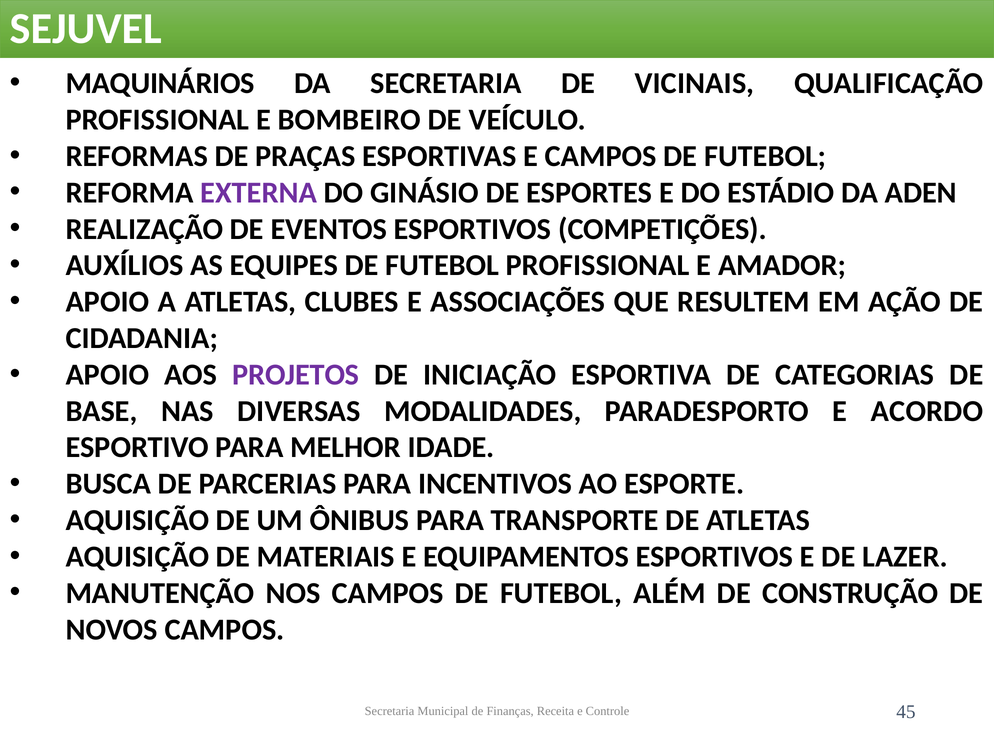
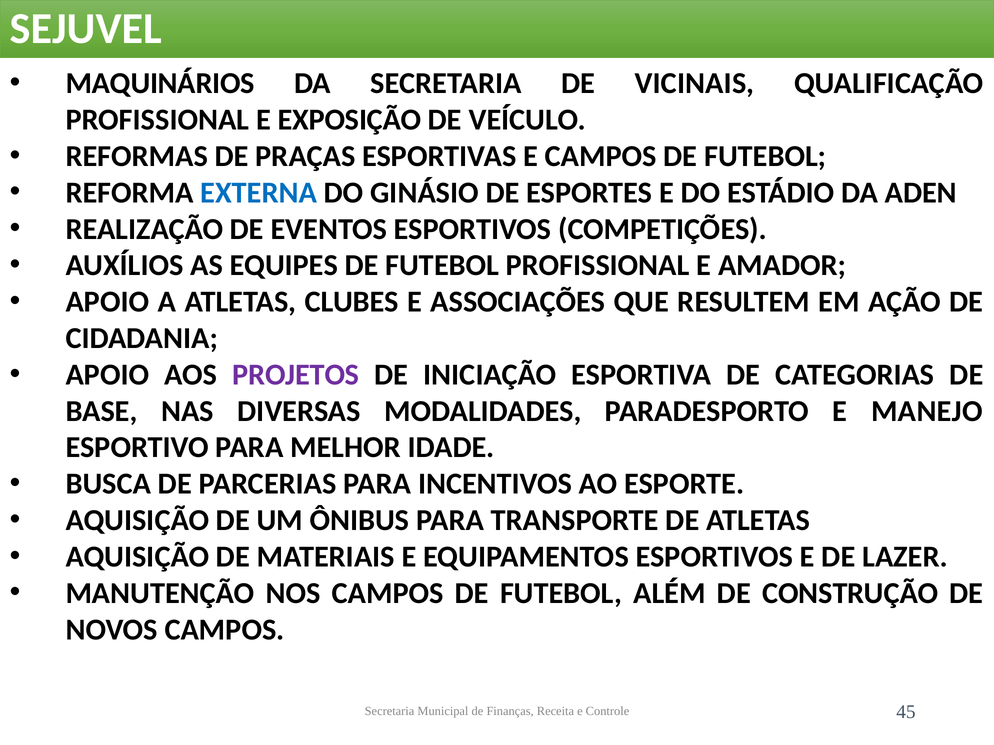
BOMBEIRO: BOMBEIRO -> EXPOSIÇÃO (350, 120)
EXTERNA colour: purple -> blue (259, 193)
ACORDO: ACORDO -> MANEJO (927, 411)
